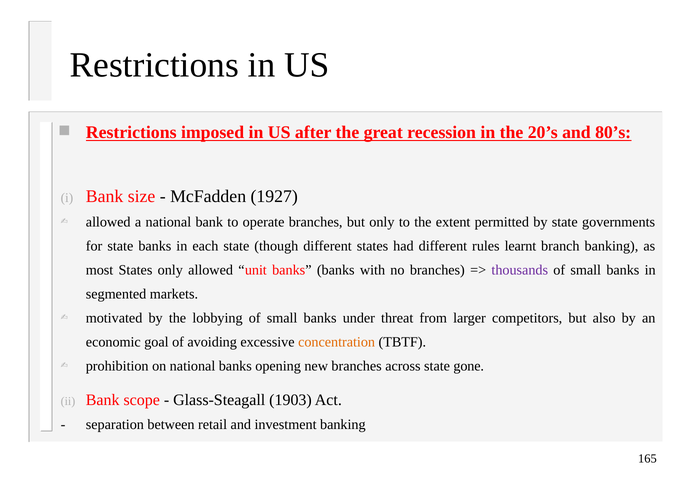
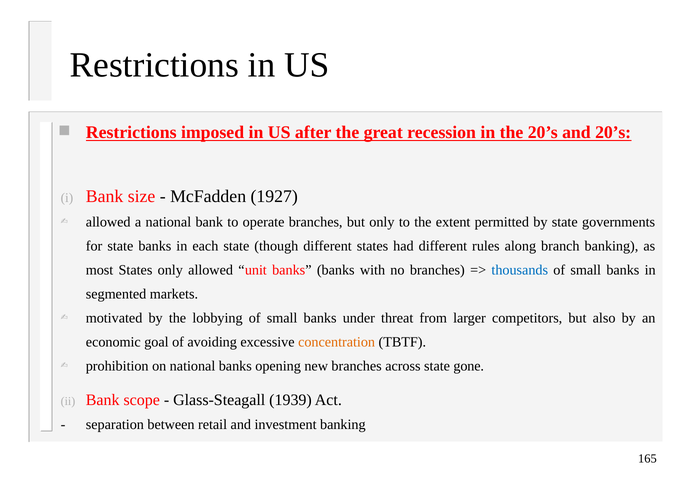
and 80’s: 80’s -> 20’s (613, 133)
learnt: learnt -> along (520, 246)
thousands colour: purple -> blue (520, 270)
1903: 1903 -> 1939 (291, 400)
